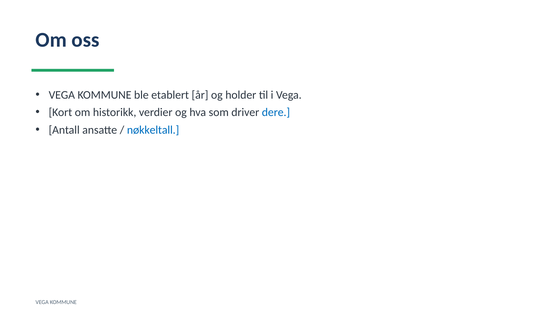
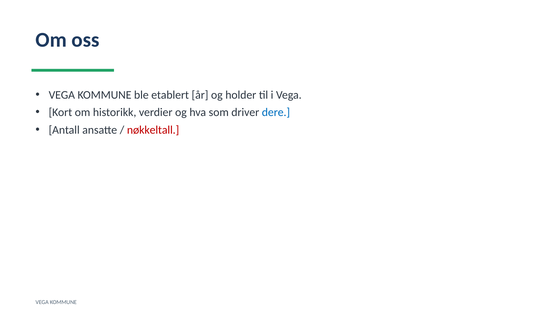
nøkkeltall colour: blue -> red (153, 130)
